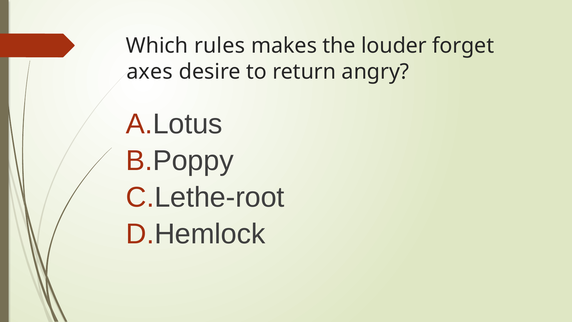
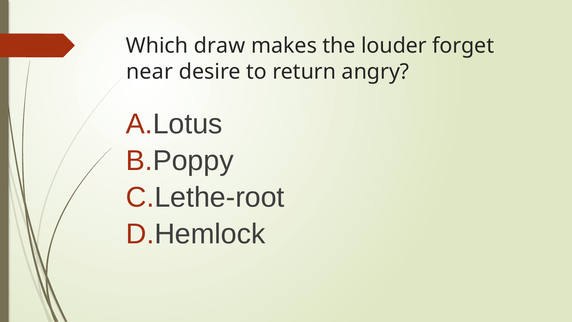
rules: rules -> draw (220, 46)
axes: axes -> near (150, 72)
